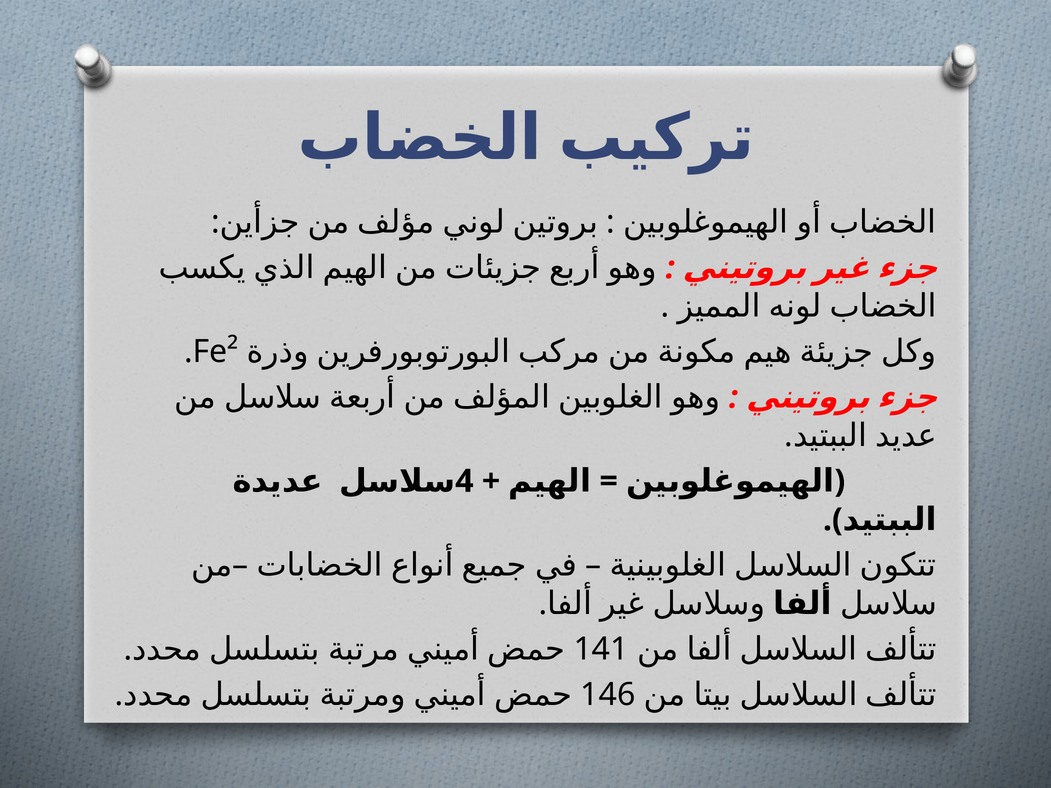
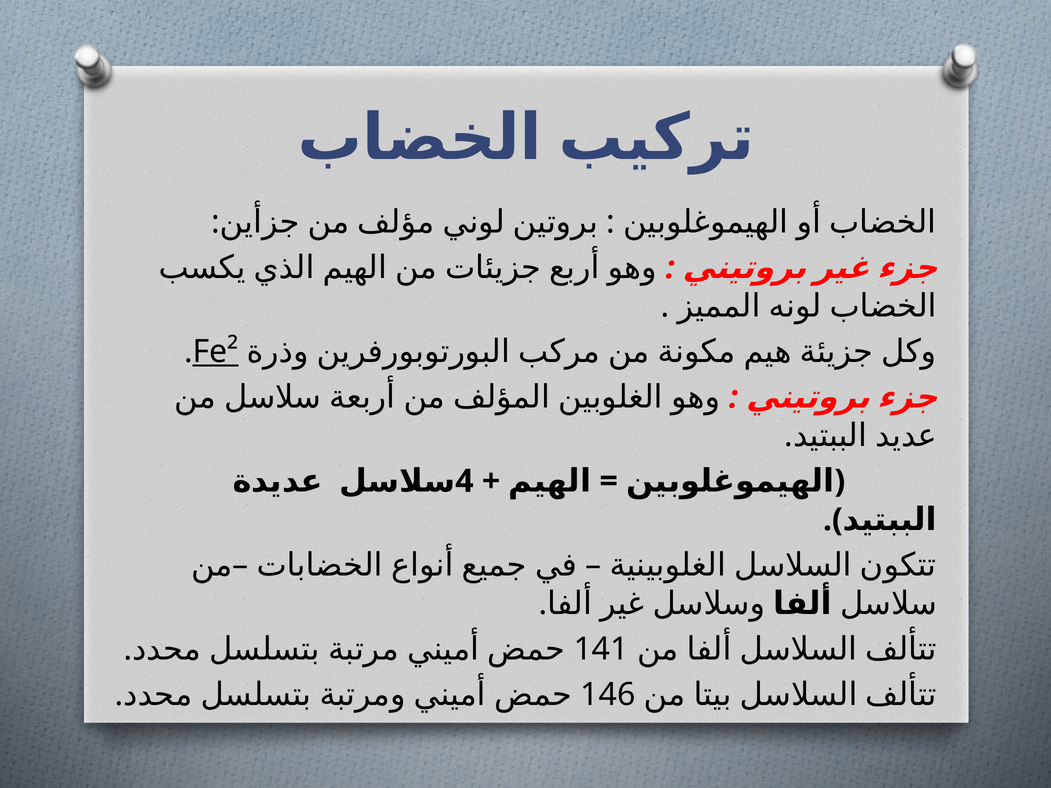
Fe² underline: none -> present (216, 352)
